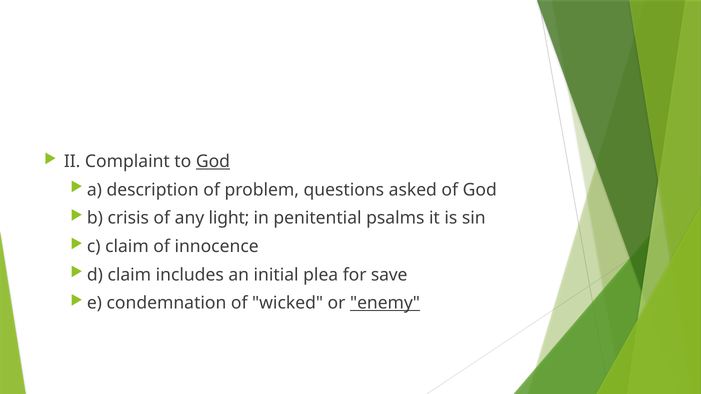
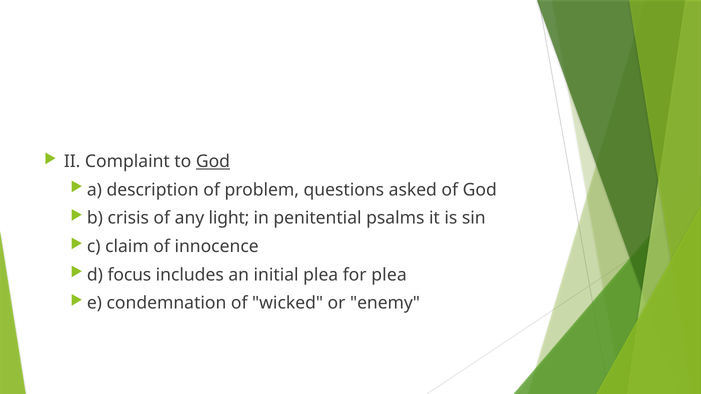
d claim: claim -> focus (129, 275)
for save: save -> plea (389, 275)
enemy underline: present -> none (385, 303)
